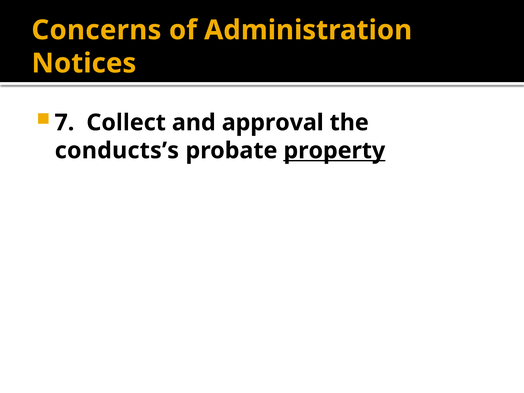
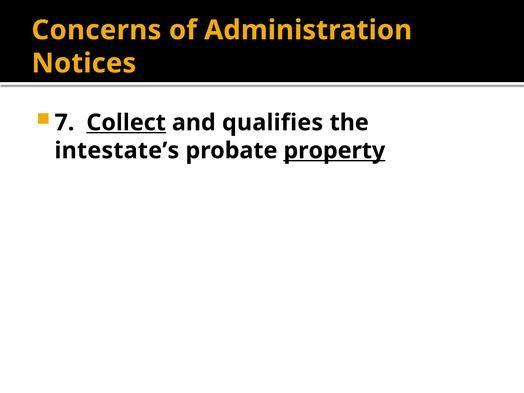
Collect underline: none -> present (126, 123)
approval: approval -> qualifies (273, 123)
conducts’s: conducts’s -> intestate’s (117, 151)
